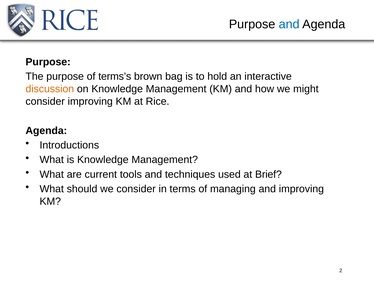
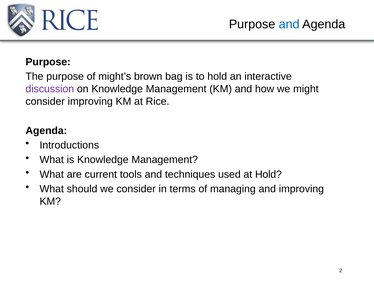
terms’s: terms’s -> might’s (115, 76)
discussion colour: orange -> purple (50, 89)
at Brief: Brief -> Hold (268, 174)
